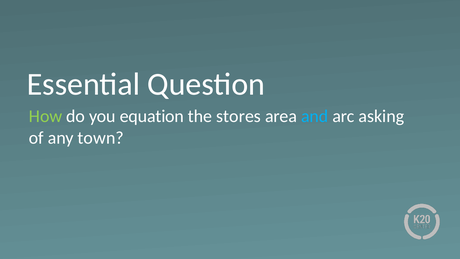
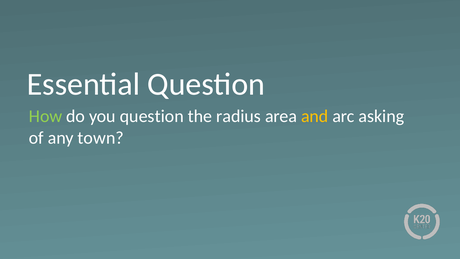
you equation: equation -> question (152, 116)
stores: stores -> radius (239, 116)
and colour: light blue -> yellow (315, 116)
